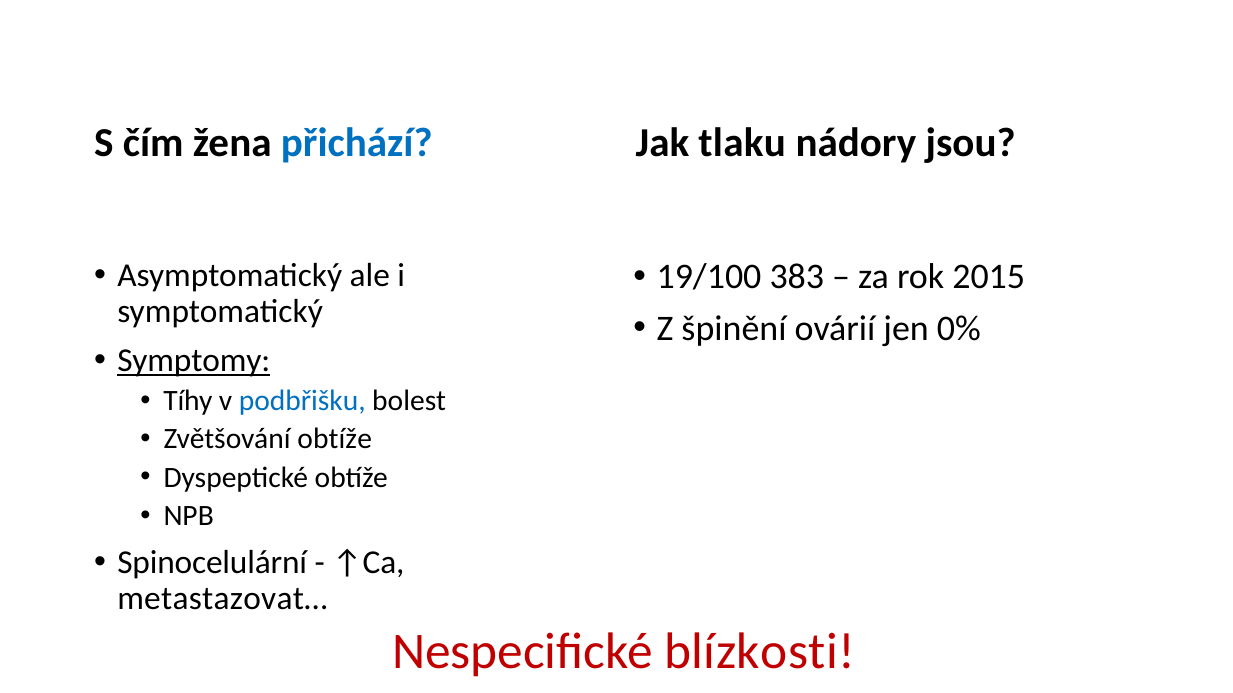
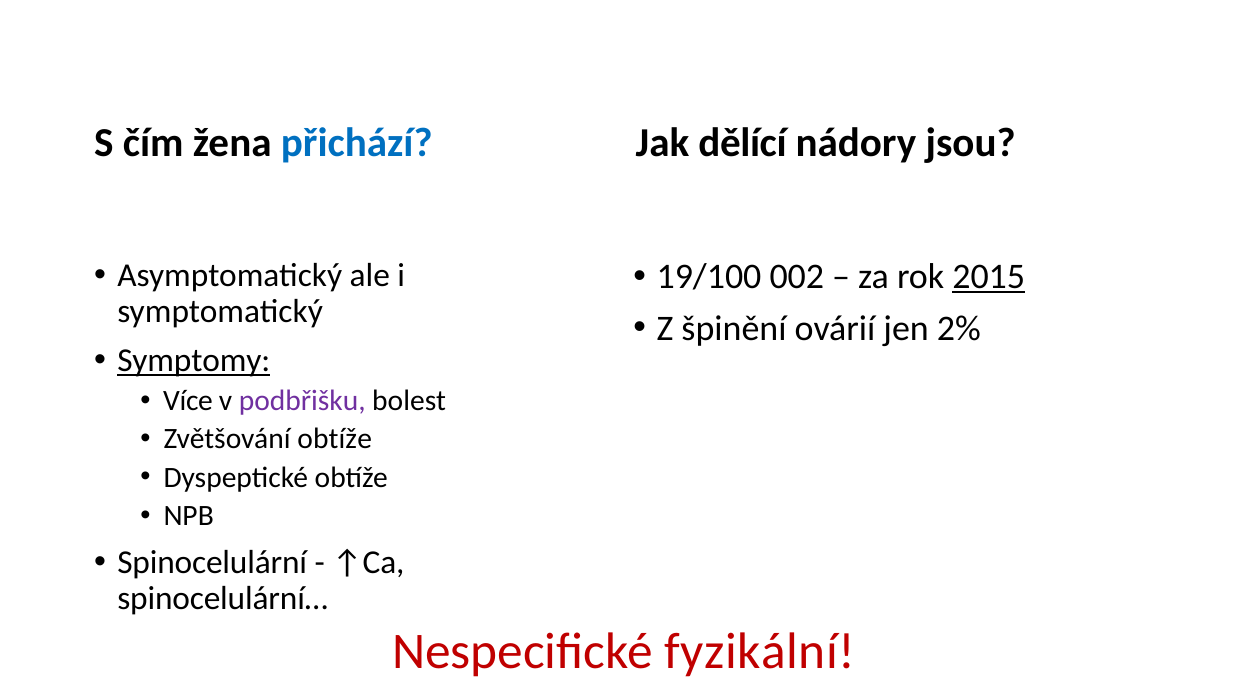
tlaku: tlaku -> dělící (743, 143)
383: 383 -> 002 (797, 277)
2015 underline: none -> present (989, 277)
0%: 0% -> 2% (959, 329)
Tíhy: Tíhy -> Více (188, 401)
podbřišku colour: blue -> purple (302, 401)
metastazovat…: metastazovat… -> spinocelulární… (223, 599)
blízkosti: blízkosti -> fyzikální (760, 652)
